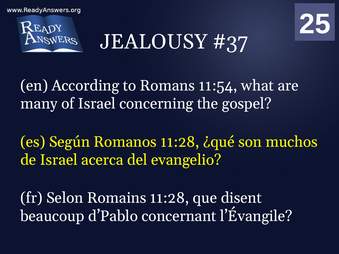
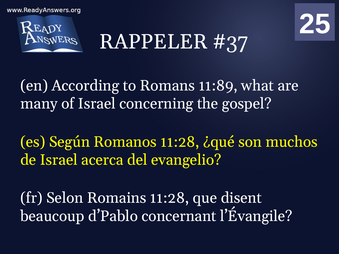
JEALOUSY: JEALOUSY -> RAPPELER (154, 42)
11:54: 11:54 -> 11:89 (218, 86)
